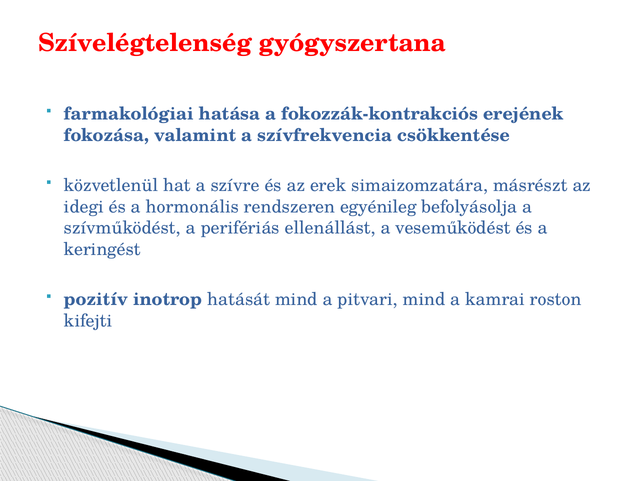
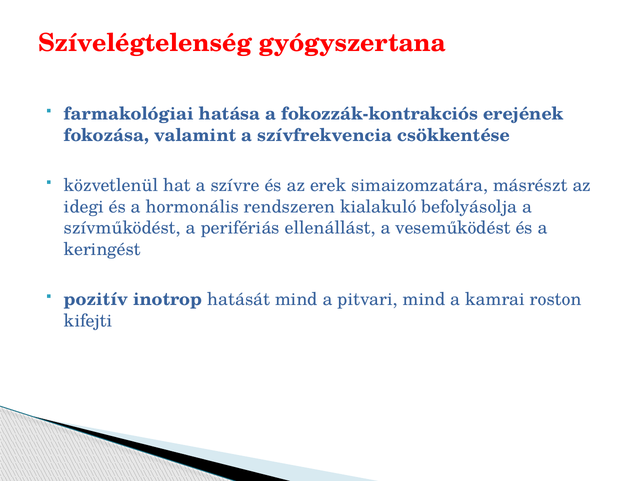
egyénileg: egyénileg -> kialakuló (378, 207)
